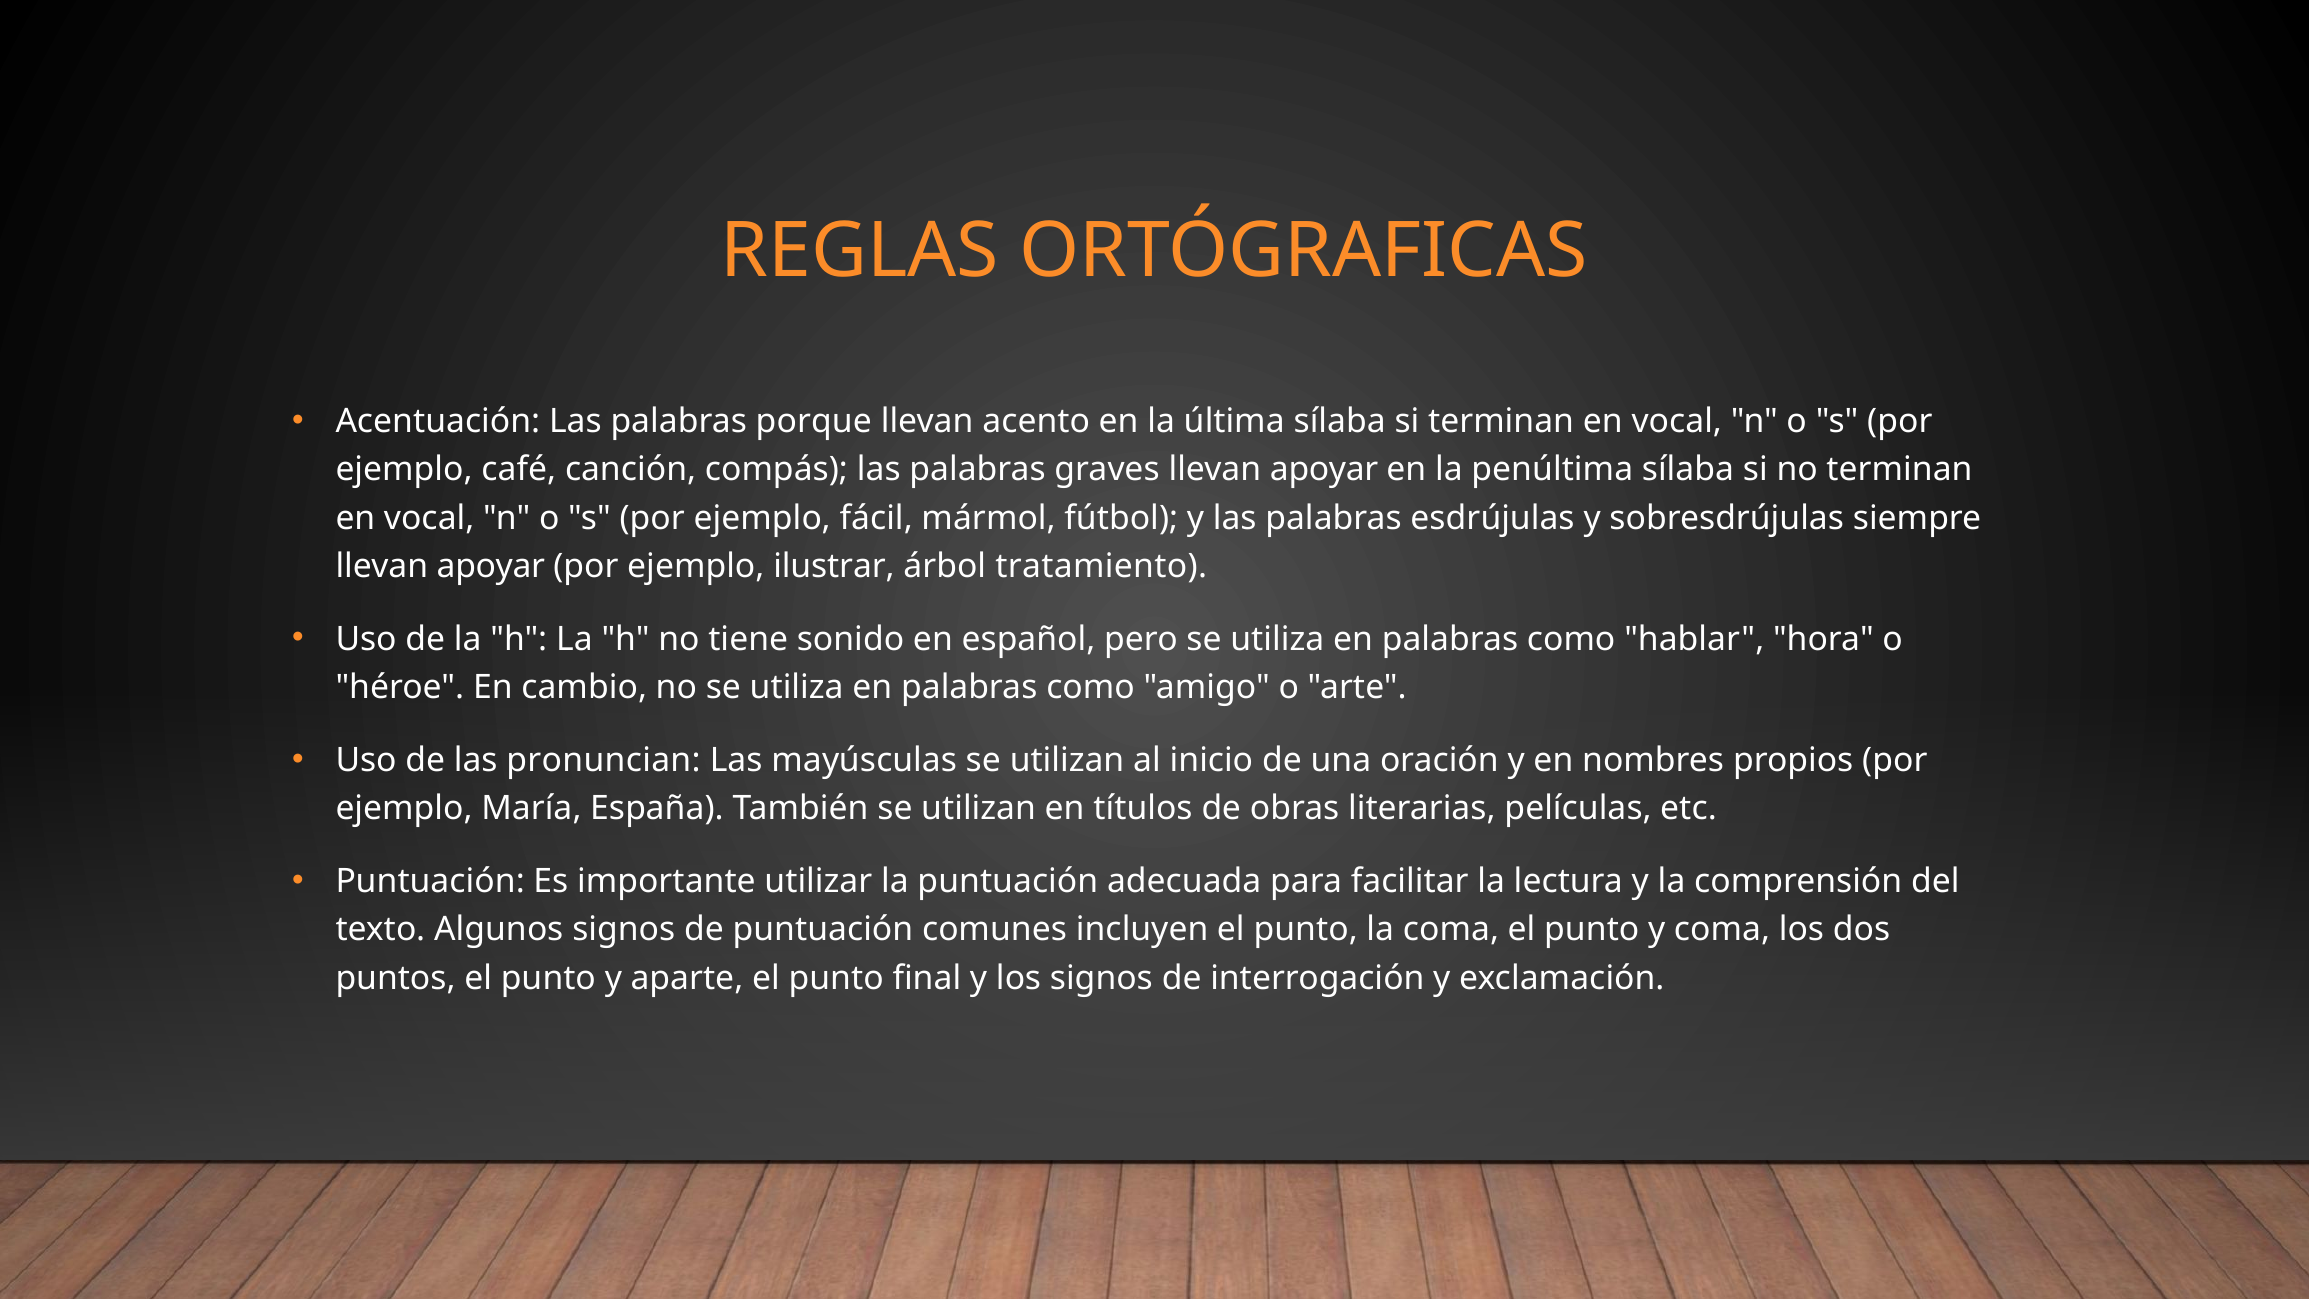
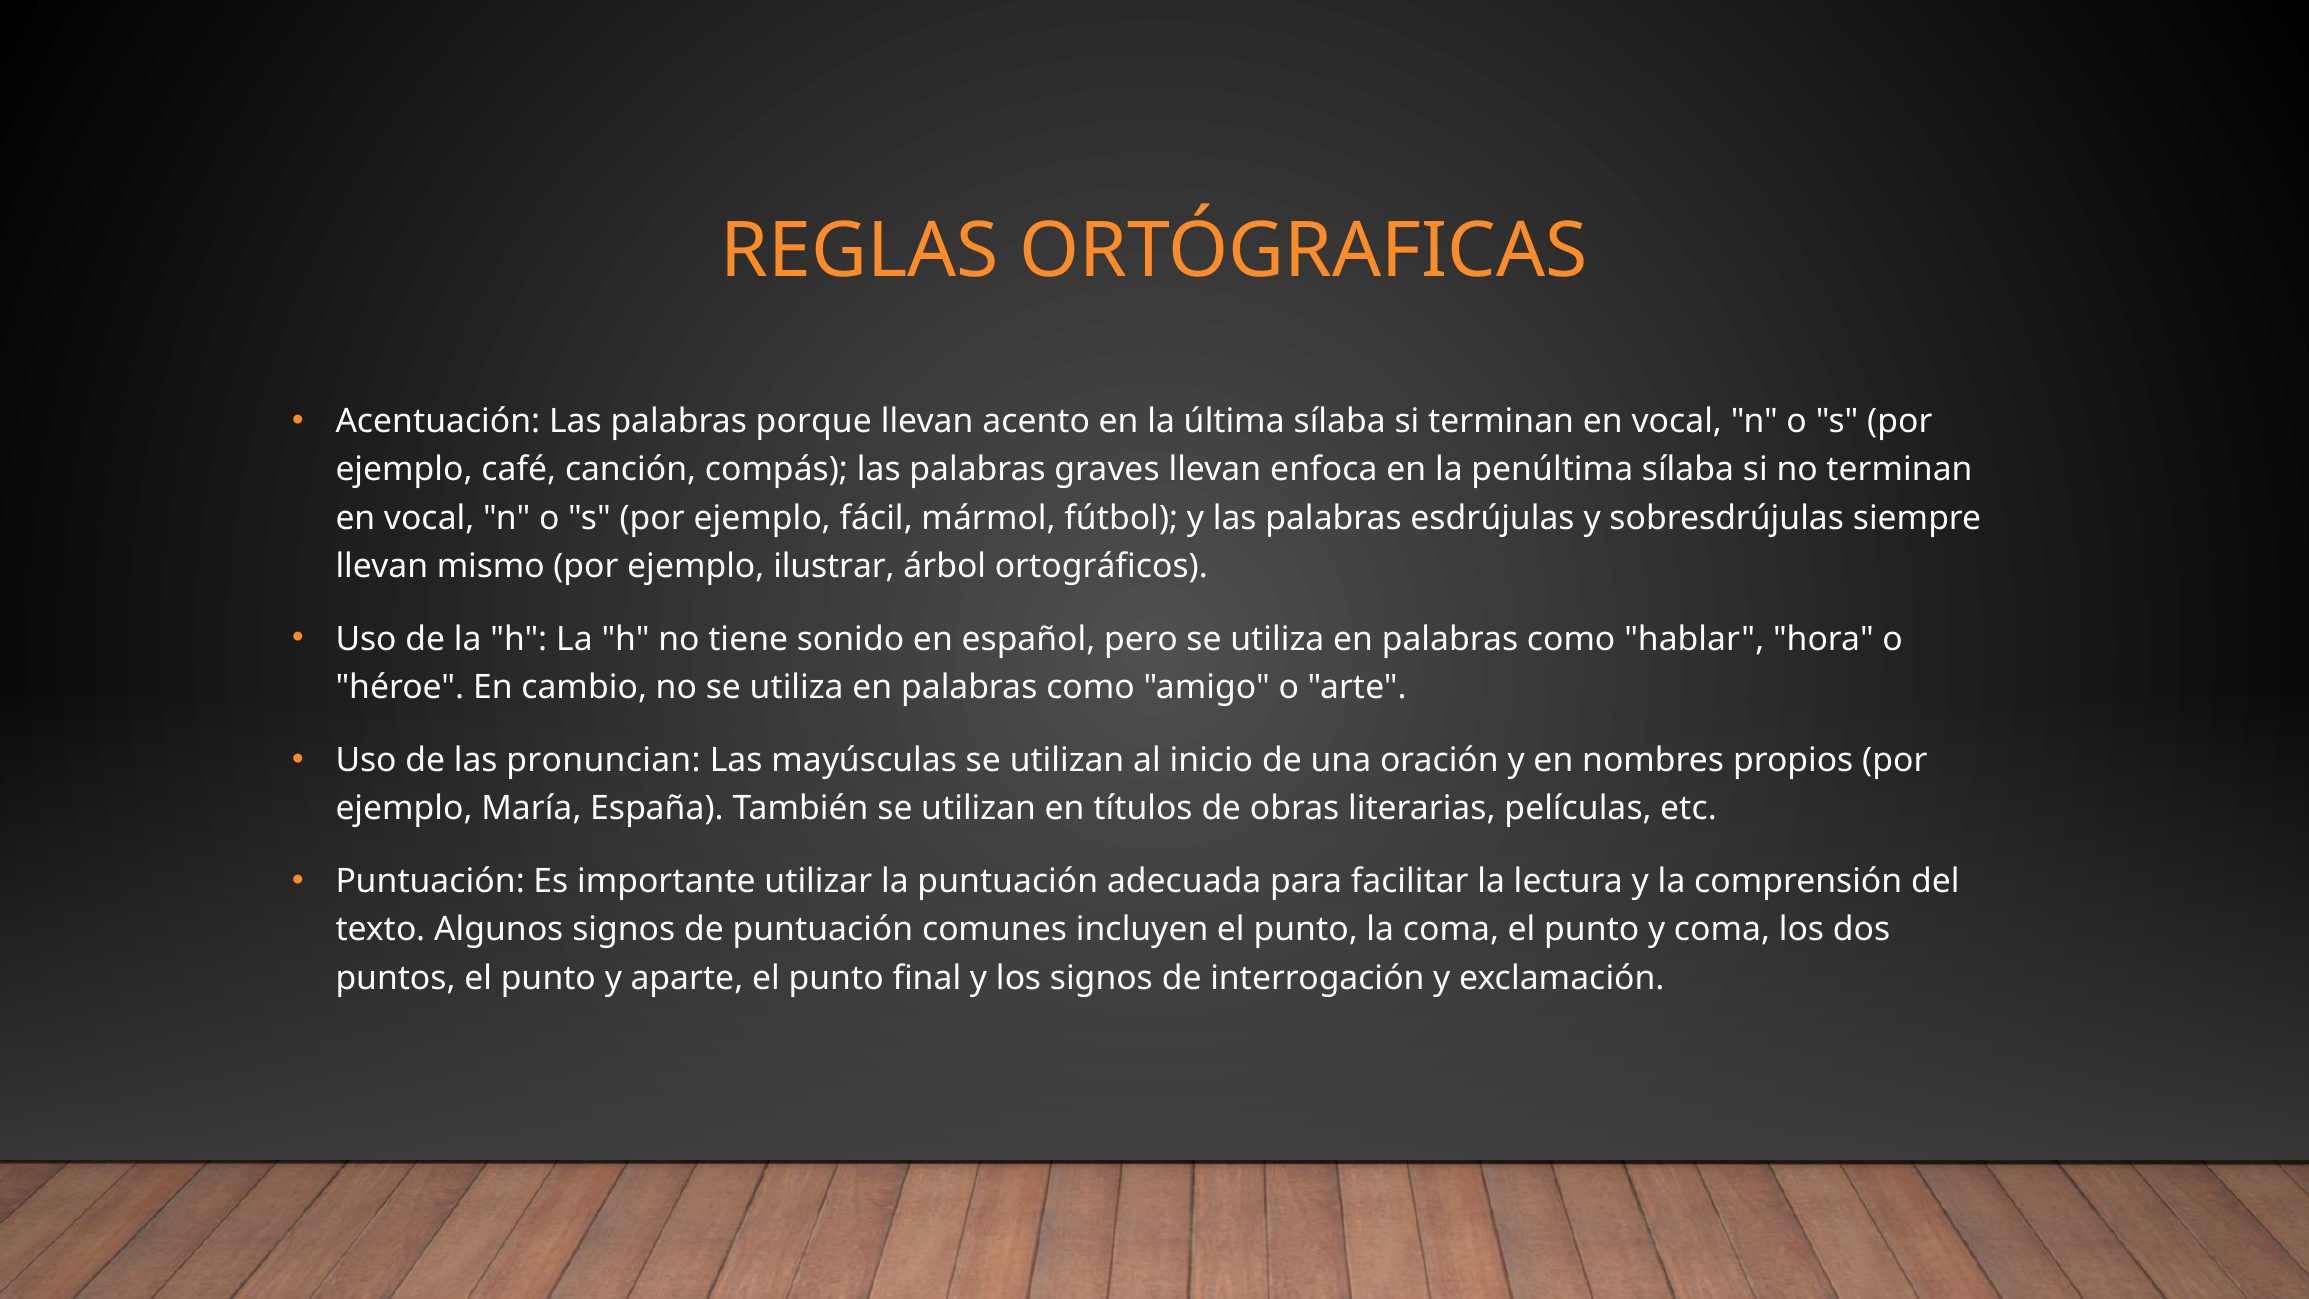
graves llevan apoyar: apoyar -> enfoca (1324, 469)
apoyar: apoyar -> mismo (491, 566)
tratamiento: tratamiento -> ortográficos (1101, 566)
